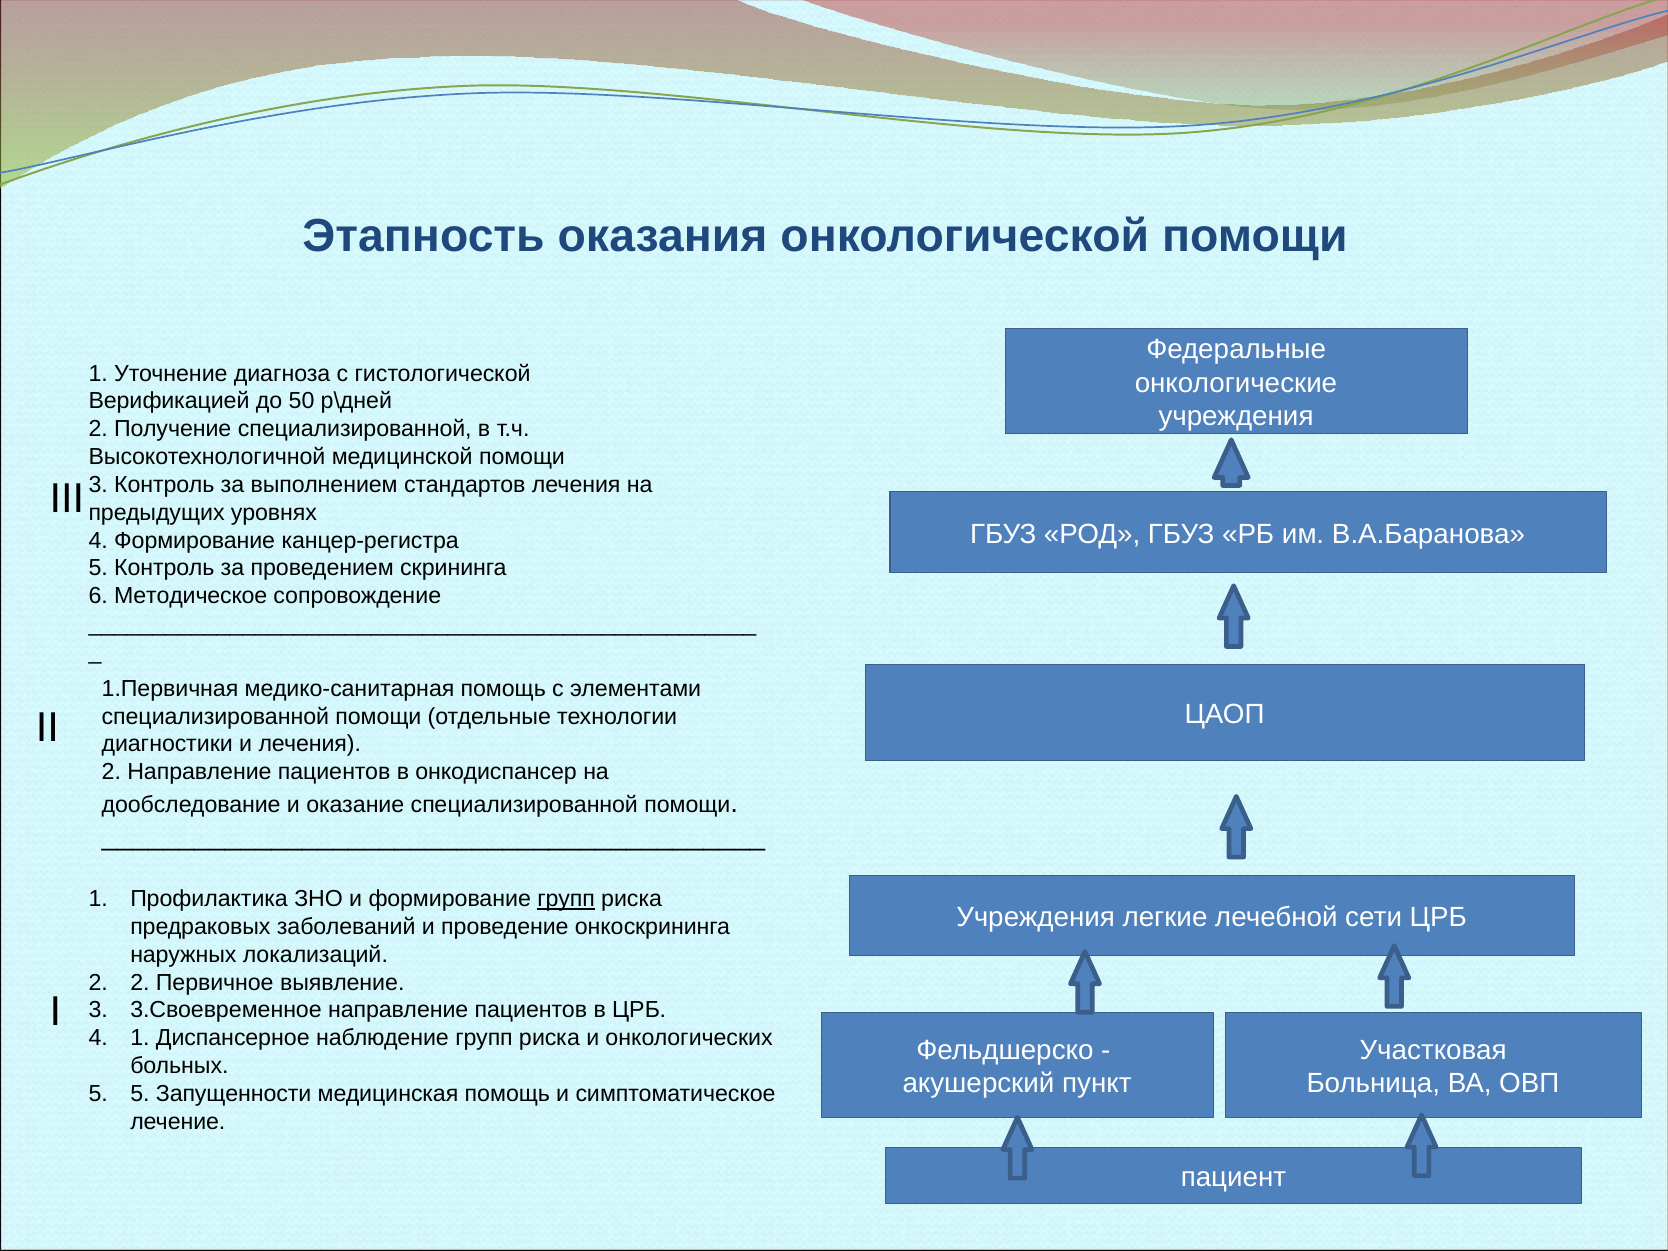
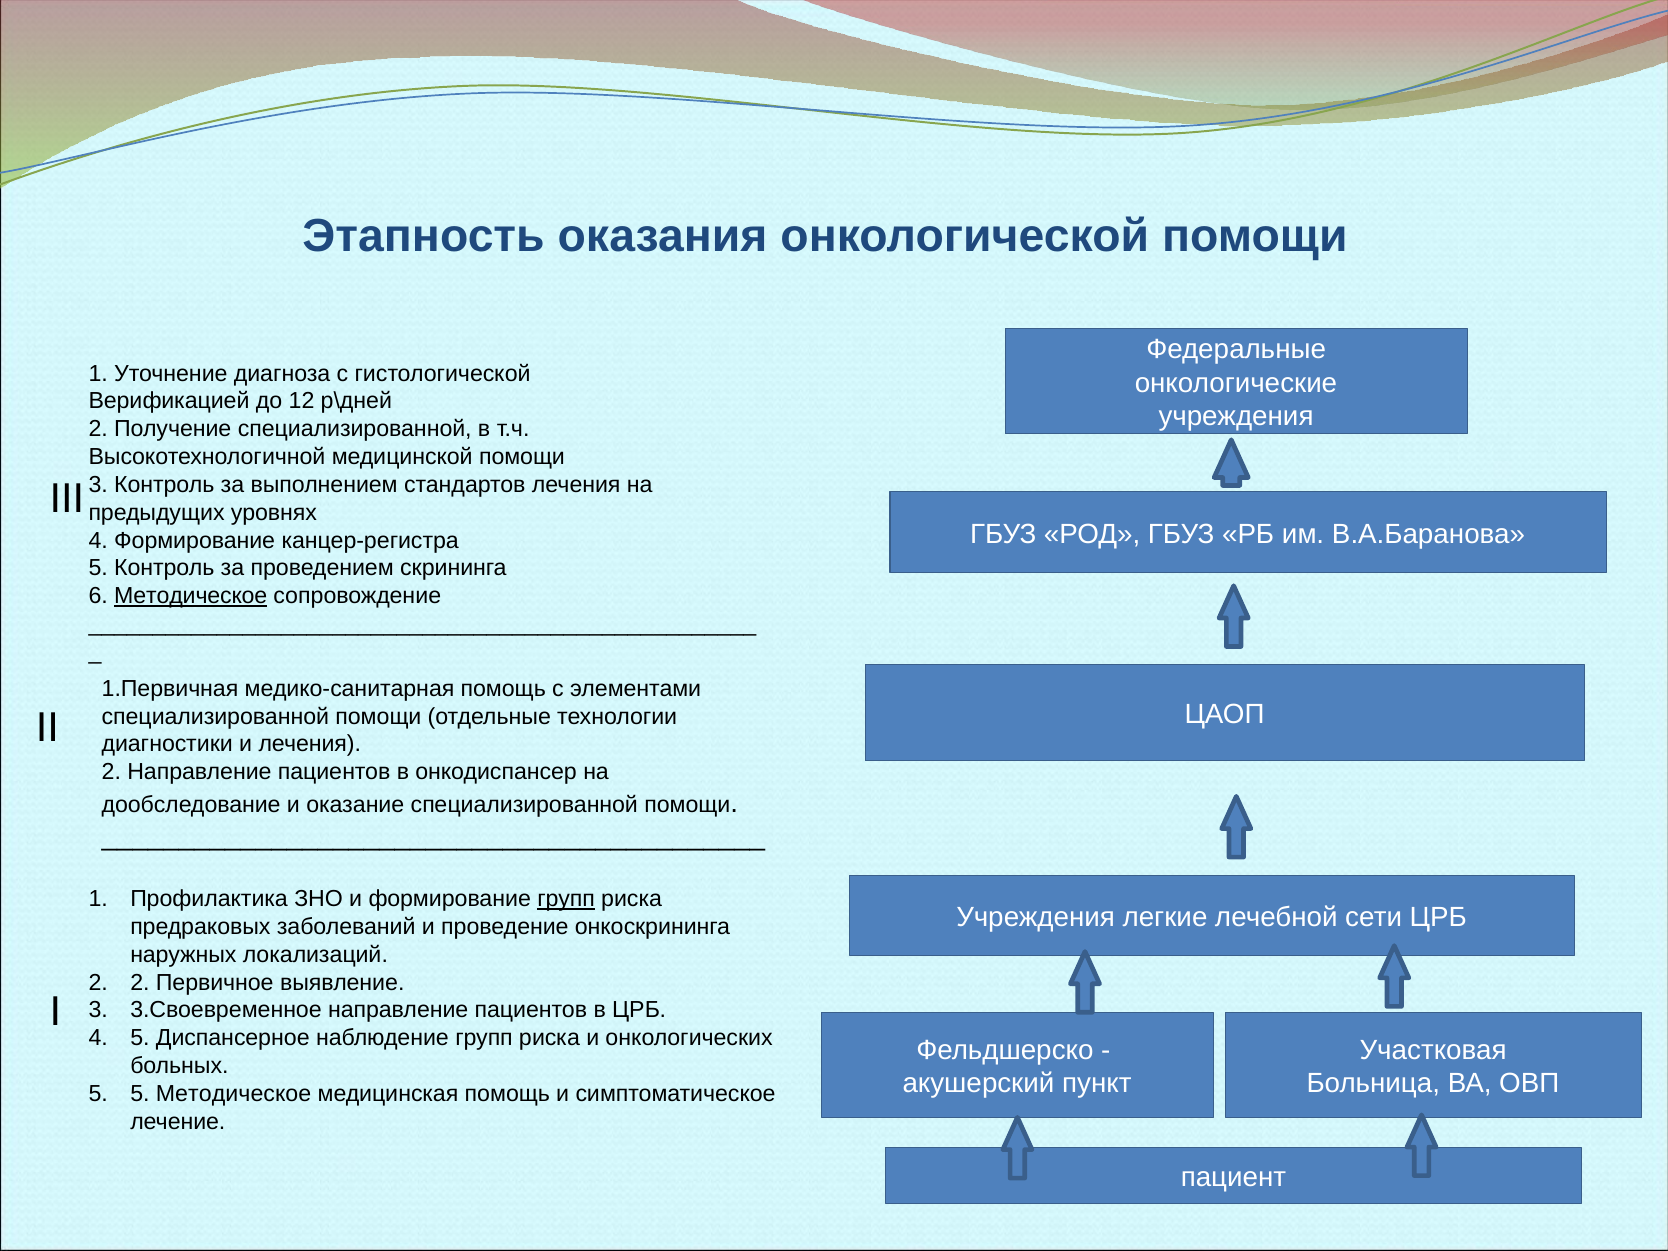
50: 50 -> 12 (302, 401)
Методическое underline: none -> present (191, 596)
4 1: 1 -> 5 (140, 1038)
5 Запущенности: Запущенности -> Методическое (234, 1094)
